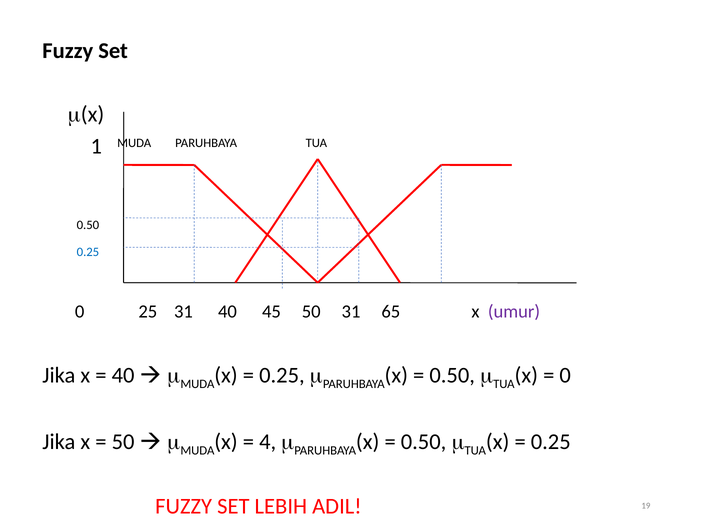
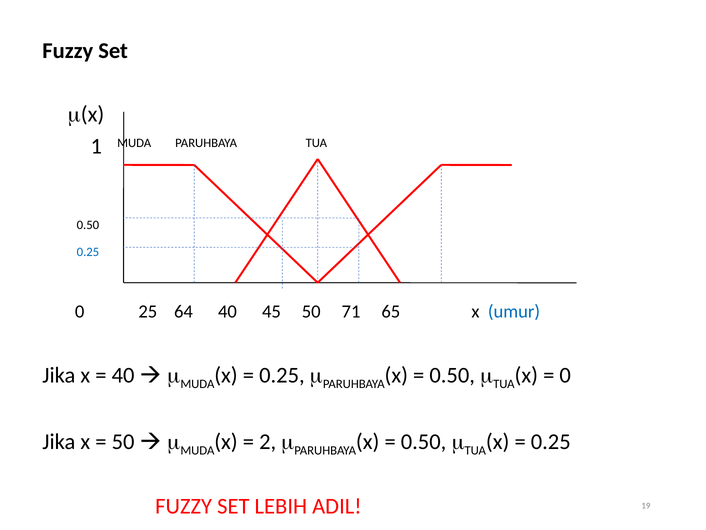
25 31: 31 -> 64 (183, 311)
50 31: 31 -> 71 (351, 311)
umur colour: purple -> blue (514, 311)
4: 4 -> 2 (268, 442)
